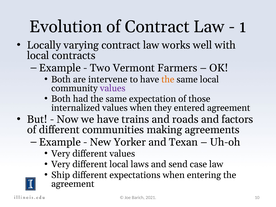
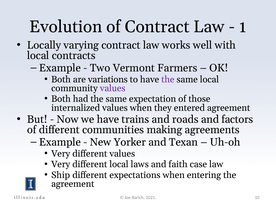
intervene: intervene -> variations (108, 79)
the colour: orange -> purple (168, 79)
send: send -> faith (178, 164)
